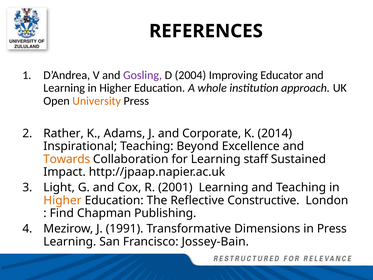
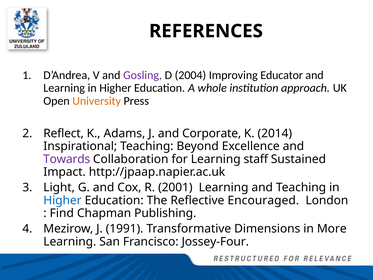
Rather: Rather -> Reflect (64, 133)
Towards colour: orange -> purple (67, 159)
Higher colour: orange -> blue (62, 200)
Constructive: Constructive -> Encouraged (263, 200)
in Press: Press -> More (332, 229)
Jossey-Bain: Jossey-Bain -> Jossey-Four (215, 241)
